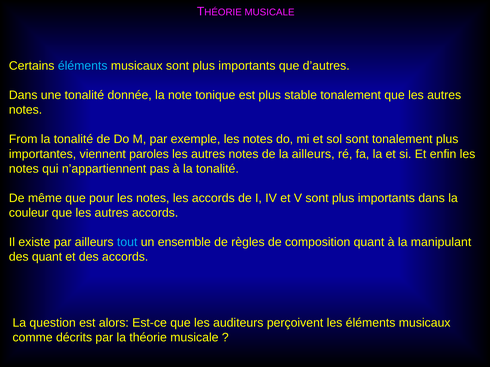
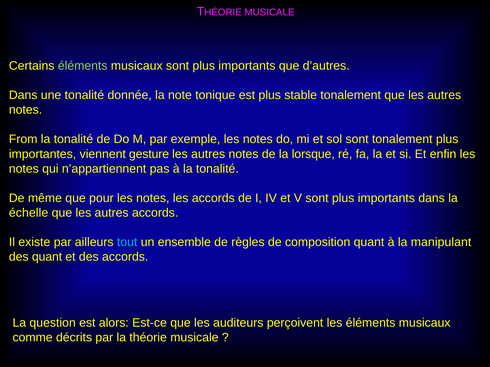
éléments colour: light blue -> light green (83, 66)
paroles: paroles -> gesture (149, 154)
la ailleurs: ailleurs -> lorsque (313, 154)
couleur: couleur -> échelle (29, 213)
